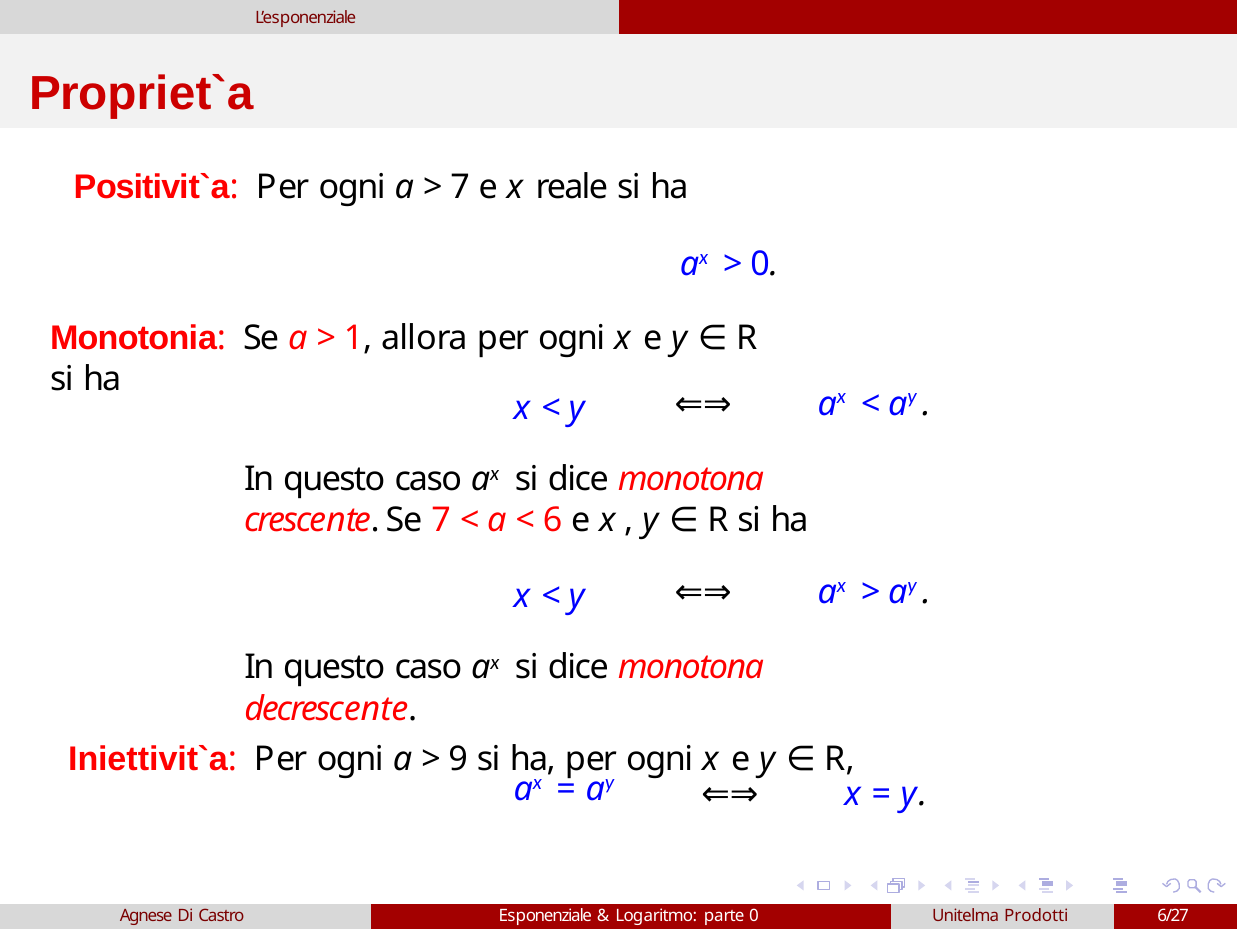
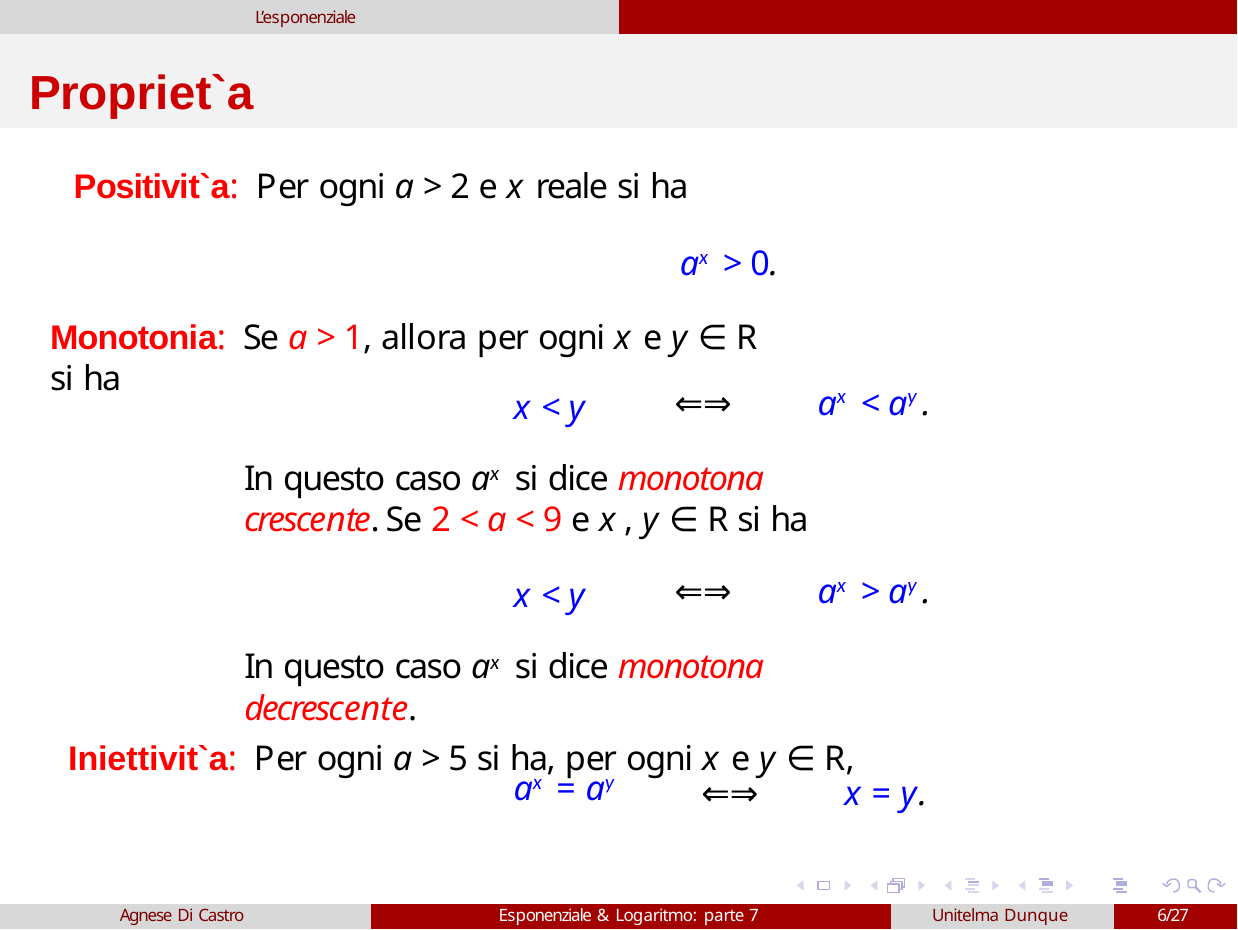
7: 7 -> 2 (460, 187)
Se 7: 7 -> 2 (441, 520)
6: 6 -> 9 (553, 520)
9: 9 -> 5 (458, 759)
parte 0: 0 -> 7 (754, 916)
Prodotti: Prodotti -> Dunque (1036, 916)
